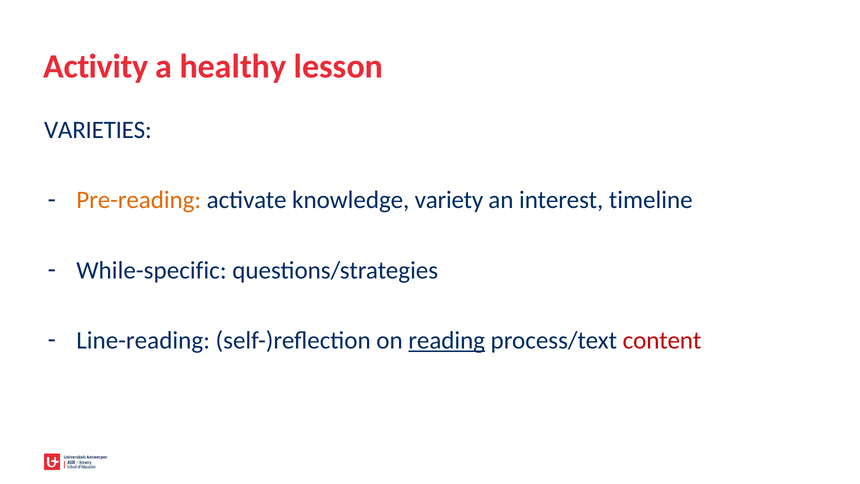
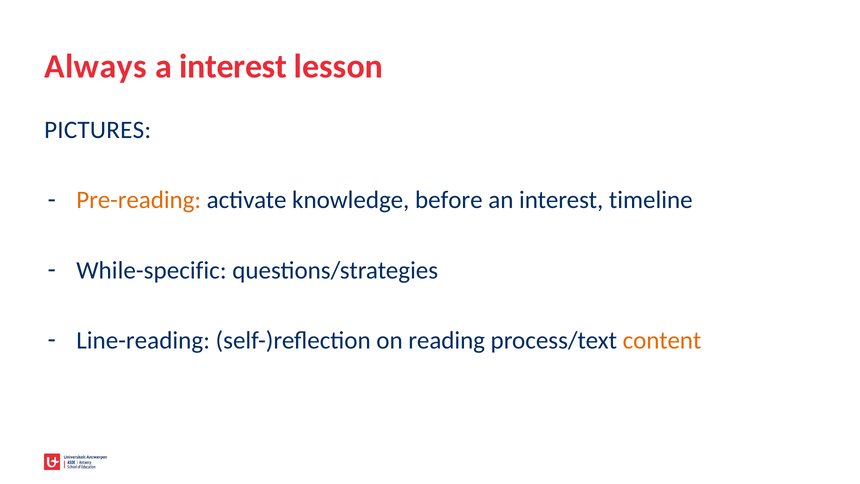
Activity: Activity -> Always (95, 67)
a healthy: healthy -> interest (233, 67)
VARIETIES: VARIETIES -> PICTURES (98, 130)
variety: variety -> before (449, 200)
reading underline: present -> none (447, 340)
content colour: red -> orange (662, 340)
